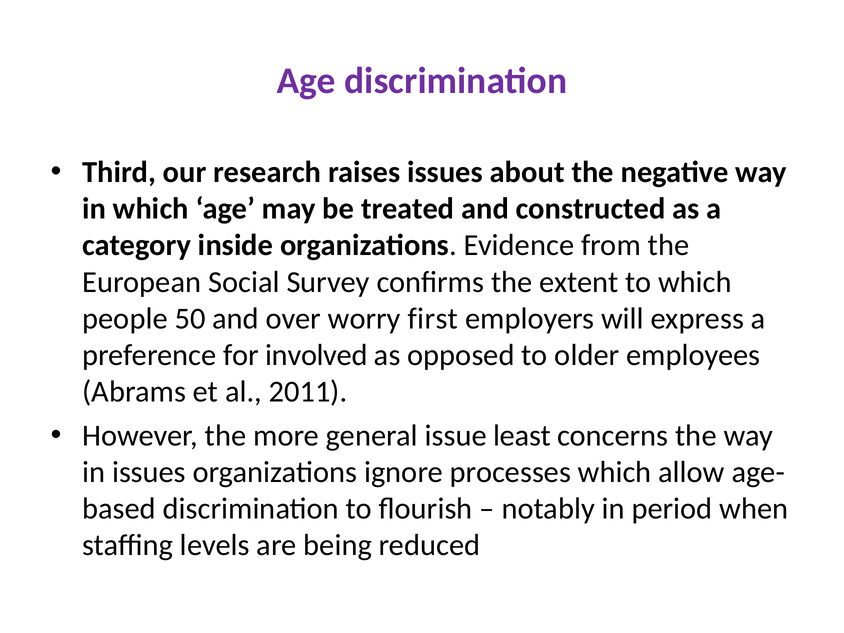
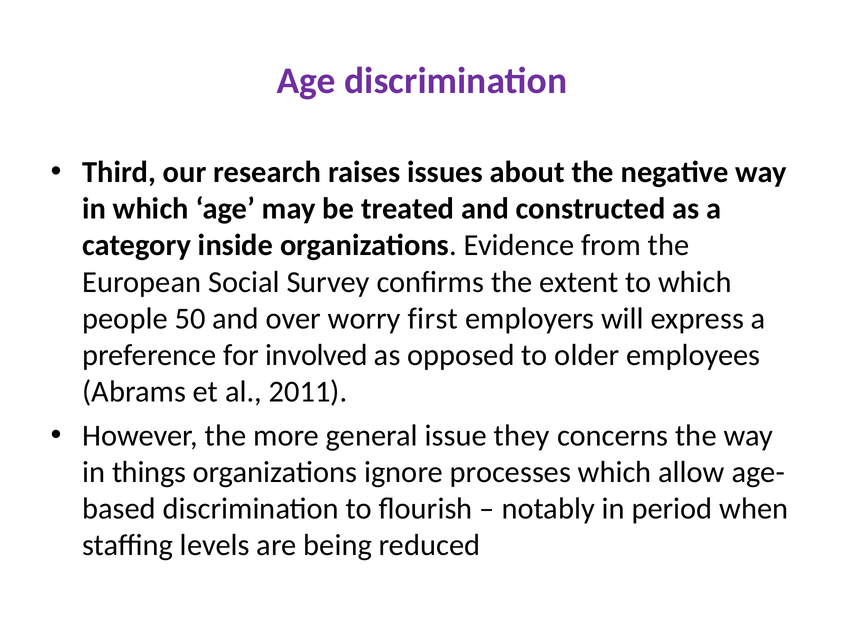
least: least -> they (522, 436)
in issues: issues -> things (149, 472)
